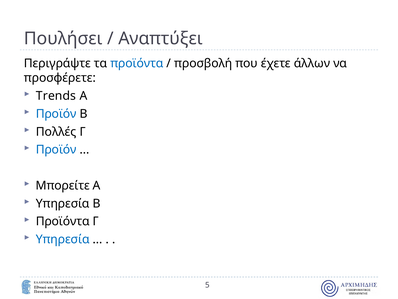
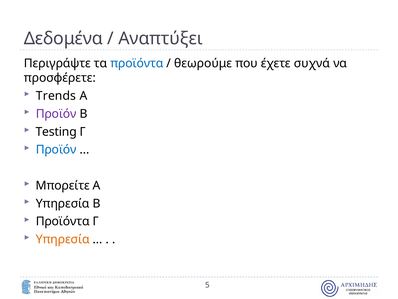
Πουλήσει: Πουλήσει -> Δεδομένα (63, 38)
προσβολή: προσβολή -> θεωρούμε (203, 63)
άλλων: άλλων -> συχνά (312, 63)
Προϊόν colour: blue -> purple (56, 114)
Πολλές: Πολλές -> Testing (56, 132)
Υπηρεσία colour: blue -> orange (63, 239)
